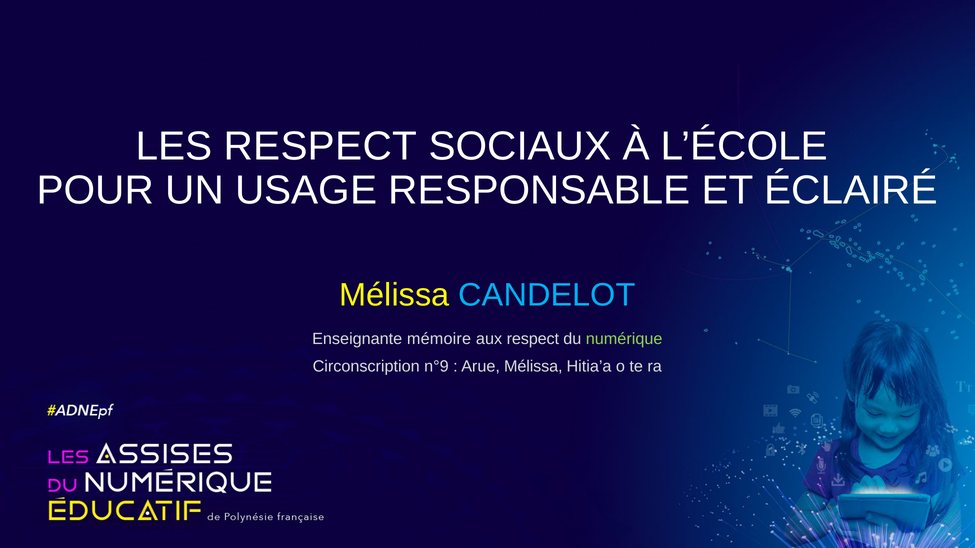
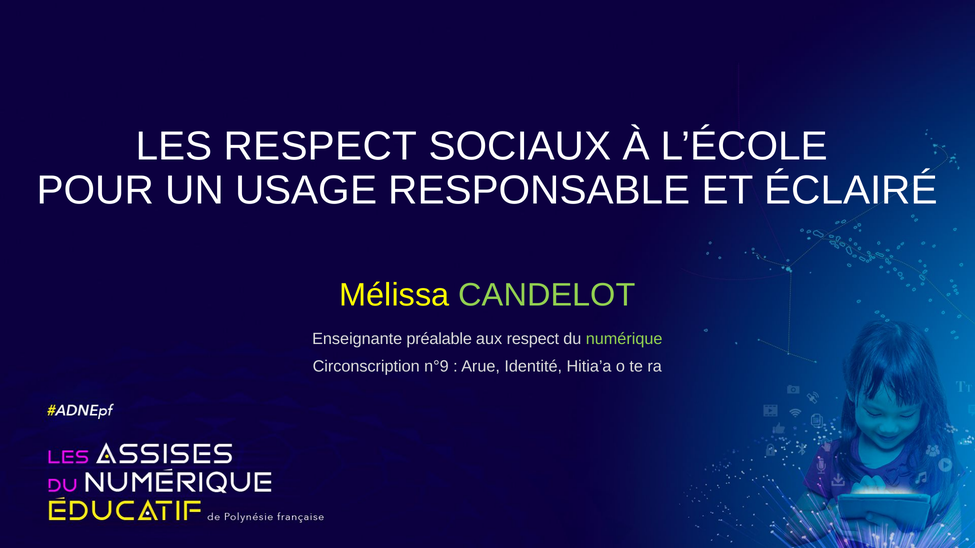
CANDELOT colour: light blue -> light green (547, 295)
mémoire: mémoire -> préalable (439, 339)
Arue Mélissa: Mélissa -> Identité (533, 367)
